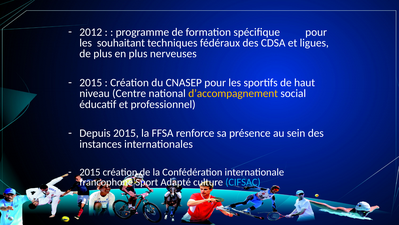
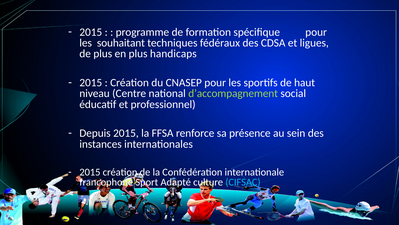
2012: 2012 -> 2015 (91, 32)
nerveuses: nerveuses -> handicaps (173, 54)
d’accompagnement colour: yellow -> light green (233, 93)
